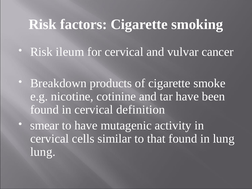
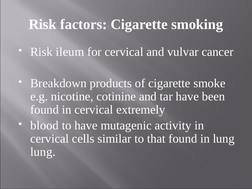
definition: definition -> extremely (141, 110)
smear: smear -> blood (44, 125)
